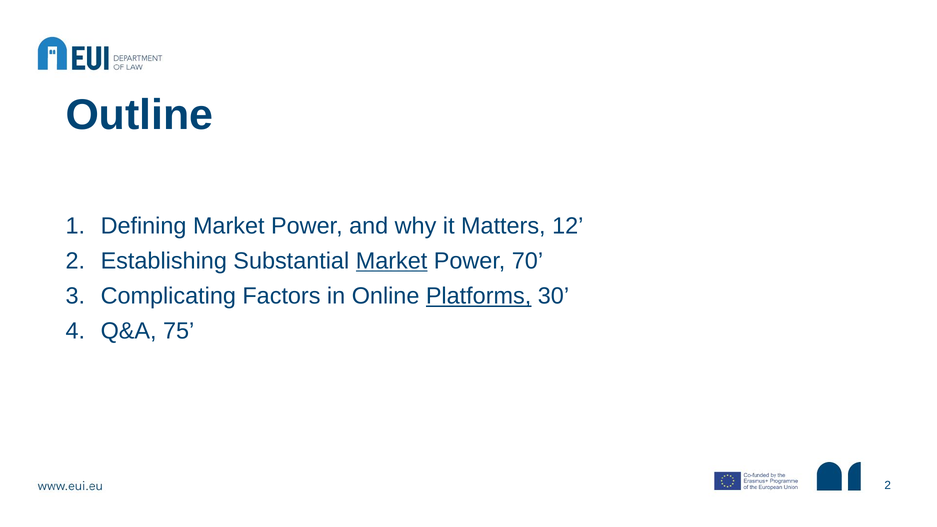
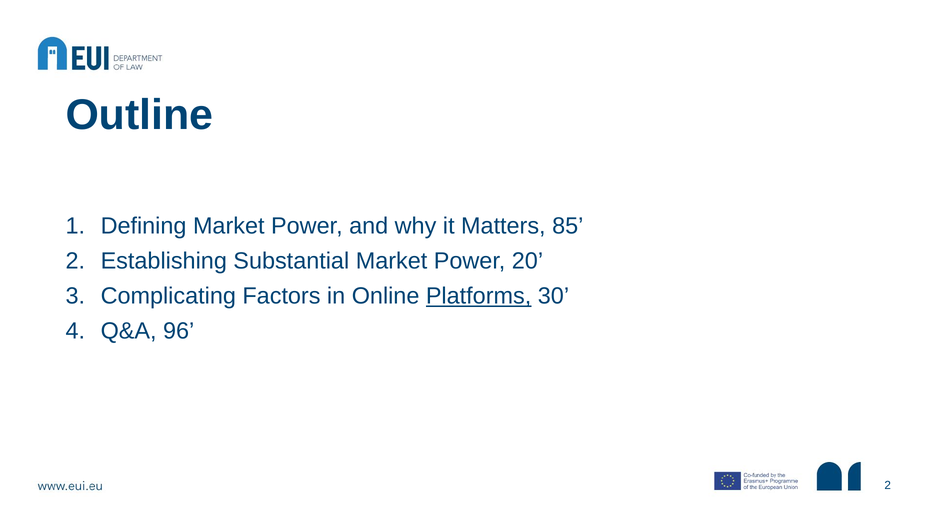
12: 12 -> 85 (568, 226)
Market underline: present -> none (392, 261)
70: 70 -> 20 (527, 261)
75: 75 -> 96 (179, 331)
